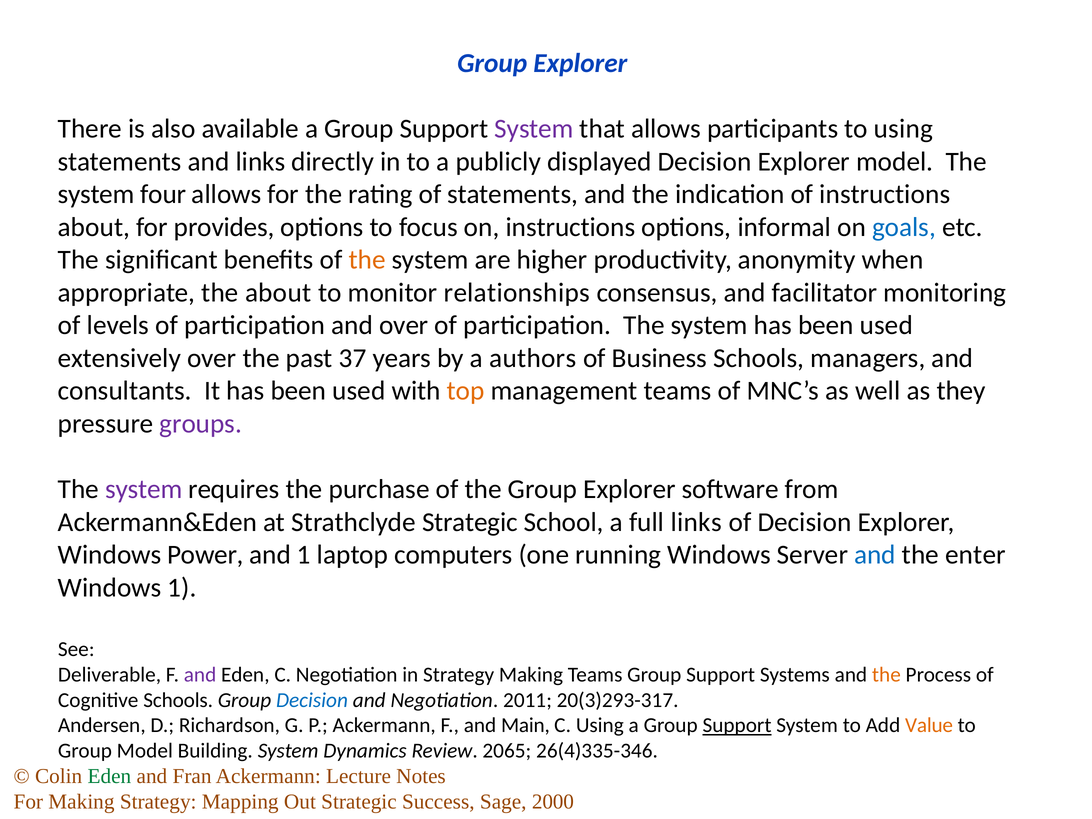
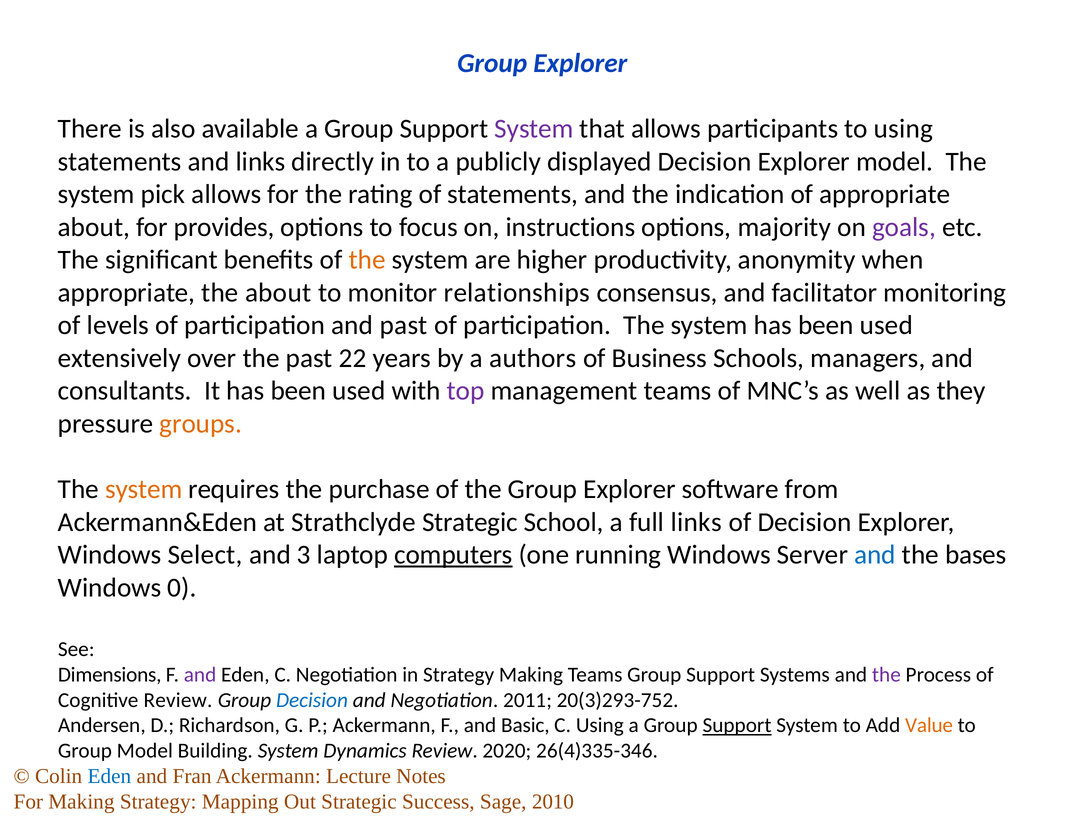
four: four -> pick (163, 194)
of instructions: instructions -> appropriate (885, 194)
informal: informal -> majority (784, 227)
goals colour: blue -> purple (904, 227)
and over: over -> past (404, 325)
37: 37 -> 22 (353, 358)
top colour: orange -> purple (466, 391)
groups colour: purple -> orange (201, 424)
system colour: purple -> orange (144, 489)
Power: Power -> Select (205, 555)
and 1: 1 -> 3 (304, 555)
computers underline: none -> present (453, 555)
enter: enter -> bases (976, 555)
Windows 1: 1 -> 0 (182, 588)
Deliverable: Deliverable -> Dimensions (110, 675)
the colour: orange -> purple (886, 675)
Cognitive Schools: Schools -> Review (178, 700)
20(3)293-317: 20(3)293-317 -> 20(3)293-752 (618, 700)
Main: Main -> Basic (525, 725)
2065: 2065 -> 2020 (507, 751)
Eden colour: green -> blue (109, 776)
2000: 2000 -> 2010 (553, 802)
